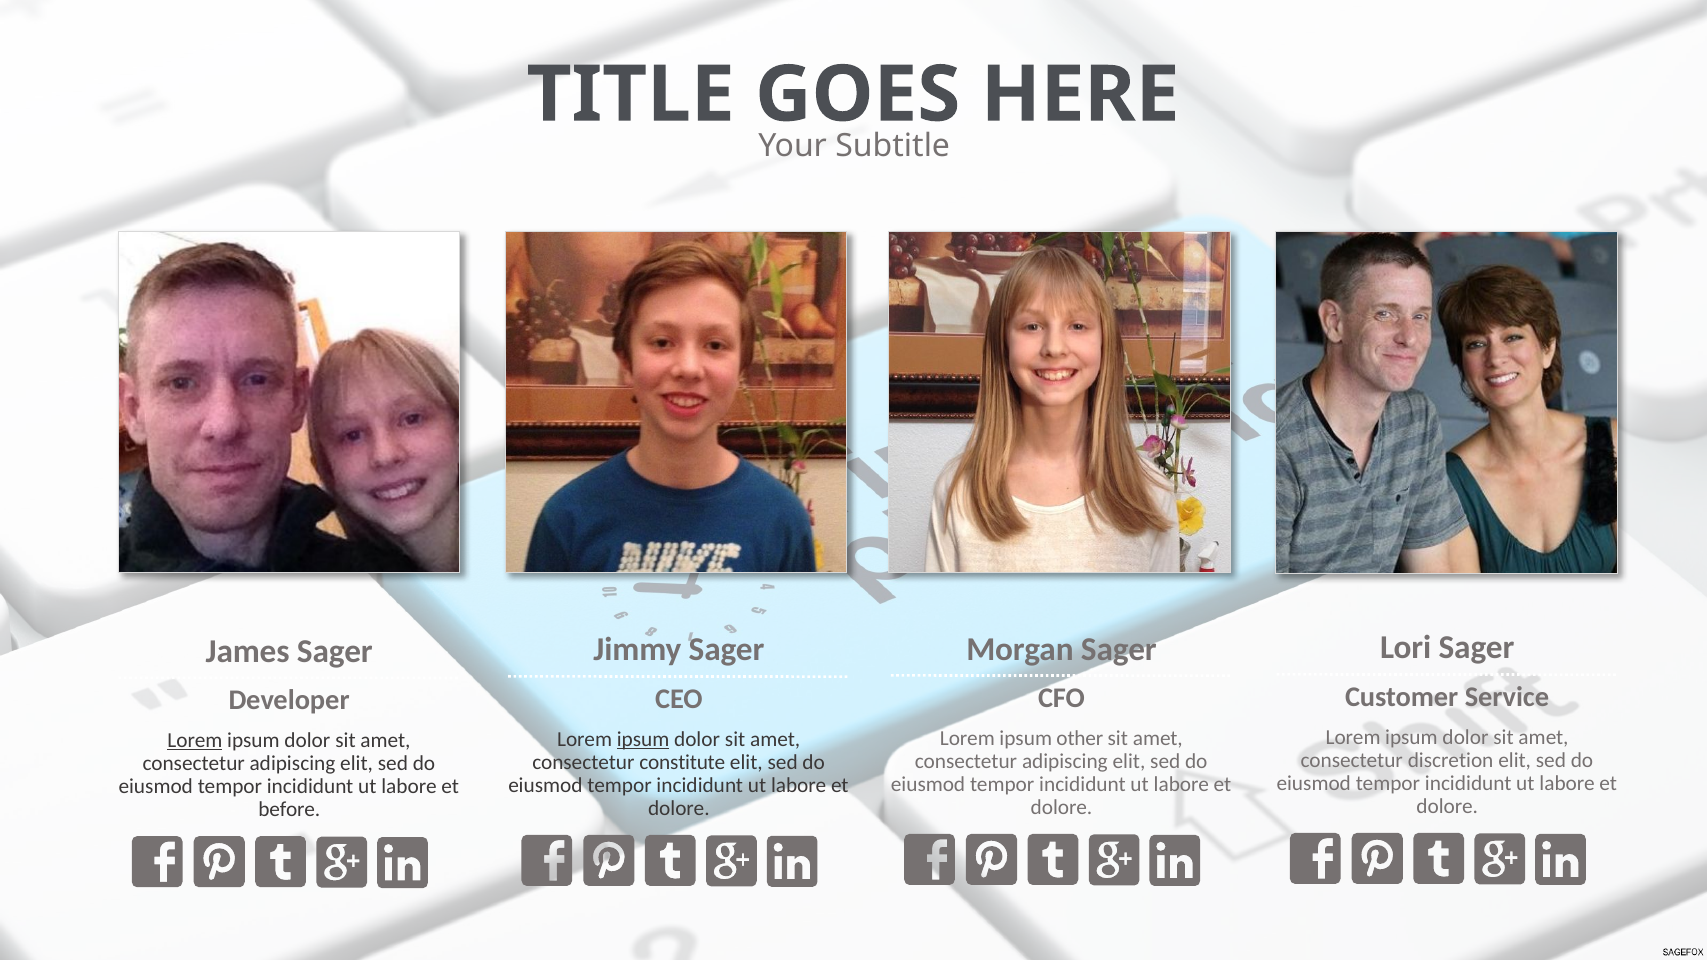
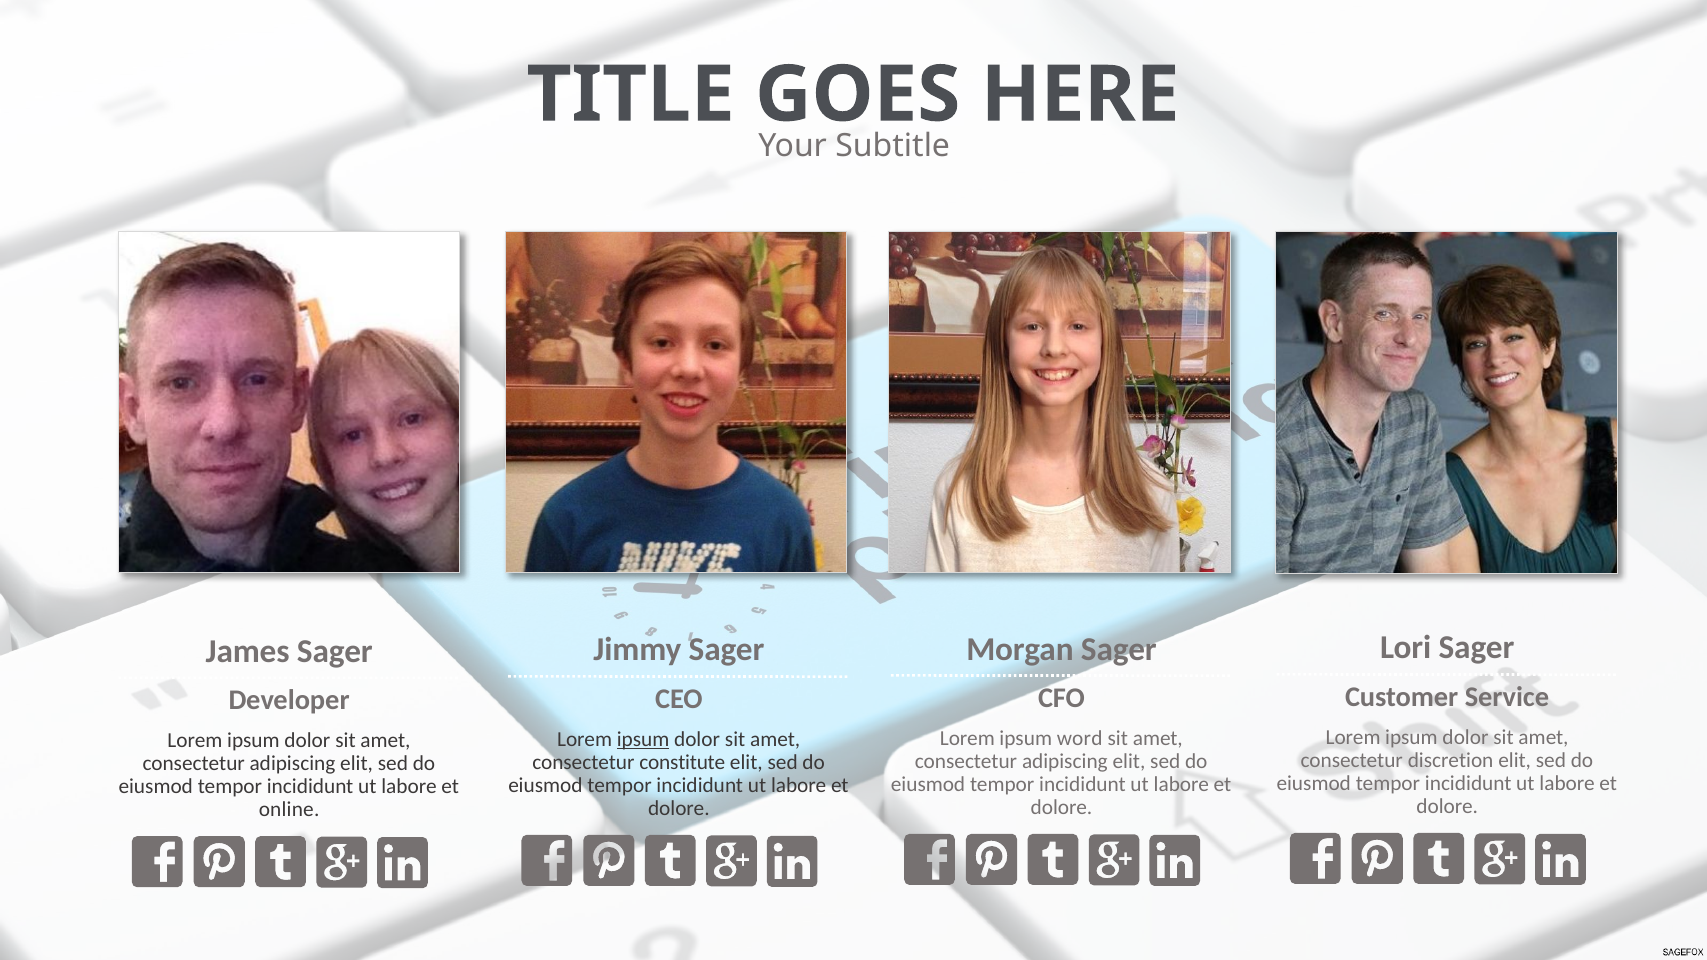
other: other -> word (1080, 738)
Lorem underline: present -> none (195, 741)
before: before -> online (289, 810)
